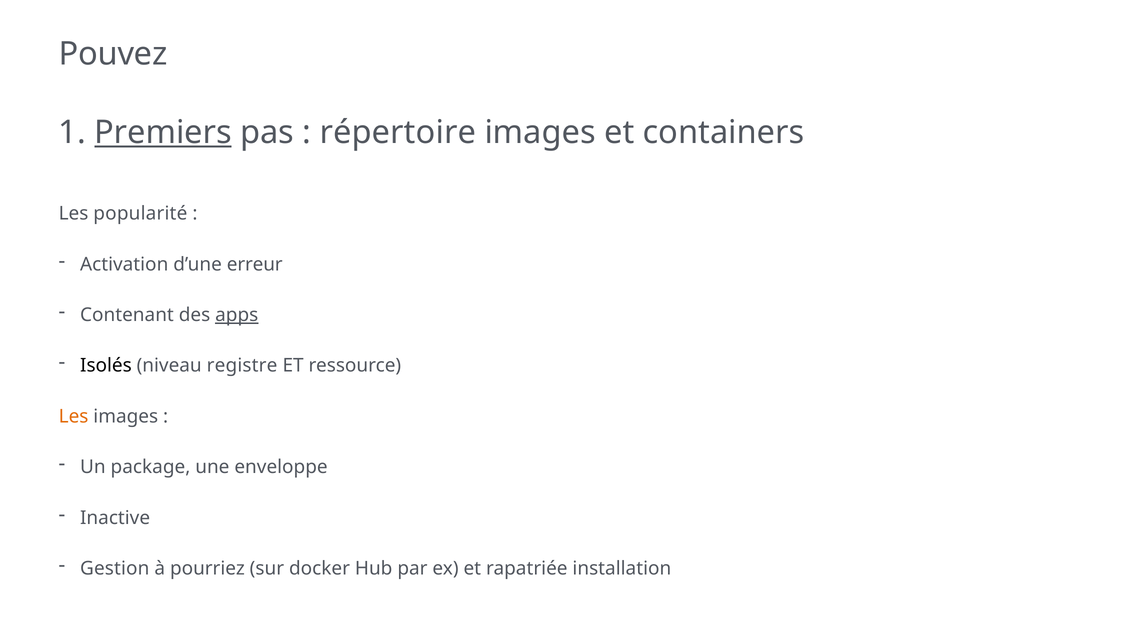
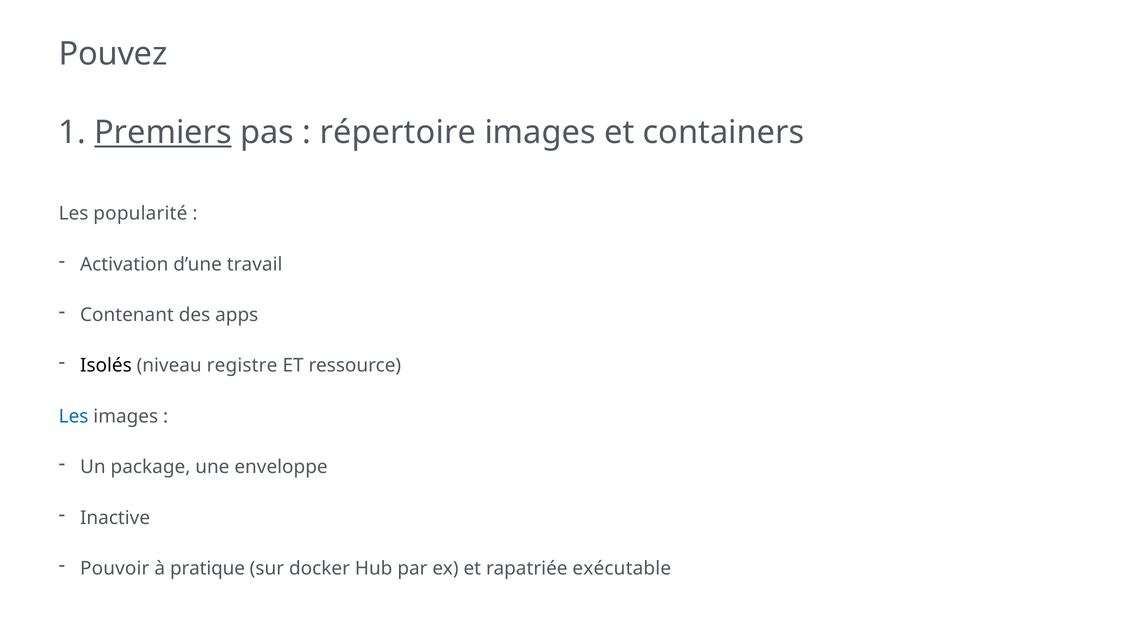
erreur: erreur -> travail (255, 264)
apps underline: present -> none (237, 315)
Les colour: orange -> blue (74, 416)
Gestion: Gestion -> Pouvoir (115, 568)
pourriez: pourriez -> pratique (208, 568)
installation: installation -> exécutable (622, 568)
